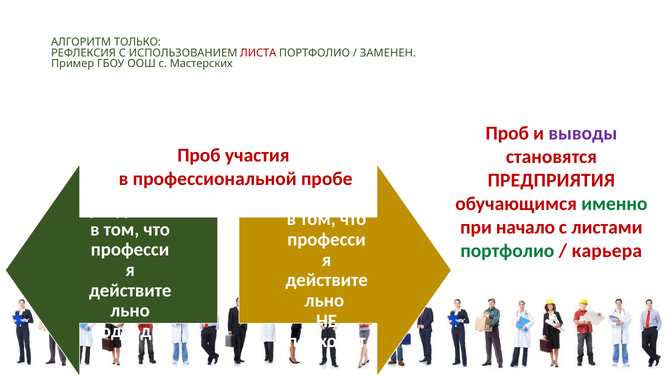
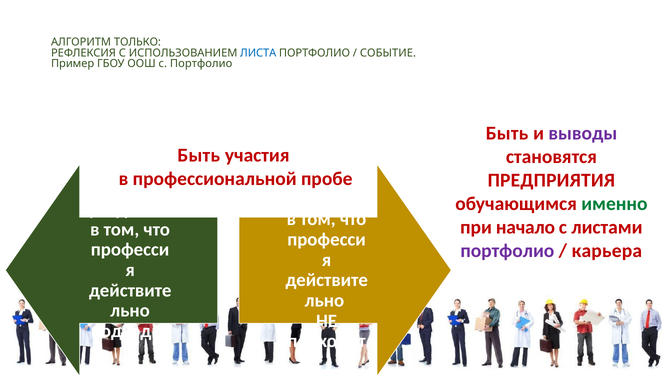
ЛИСТА colour: red -> blue (258, 53)
ЗАМЕНЕН: ЗАМЕНЕН -> СОБЫТИЕ (388, 53)
с Мастерских: Мастерских -> Портфолио (201, 64)
Проб: Проб -> Быть (507, 134)
Проб: Проб -> Быть (199, 156)
портфолио colour: green -> purple (507, 251)
